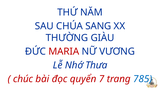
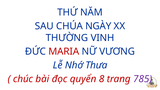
SANG: SANG -> NGÀY (98, 26)
GIÀU: GIÀU -> VINH (102, 38)
7: 7 -> 8 (102, 79)
785 colour: blue -> purple (143, 79)
